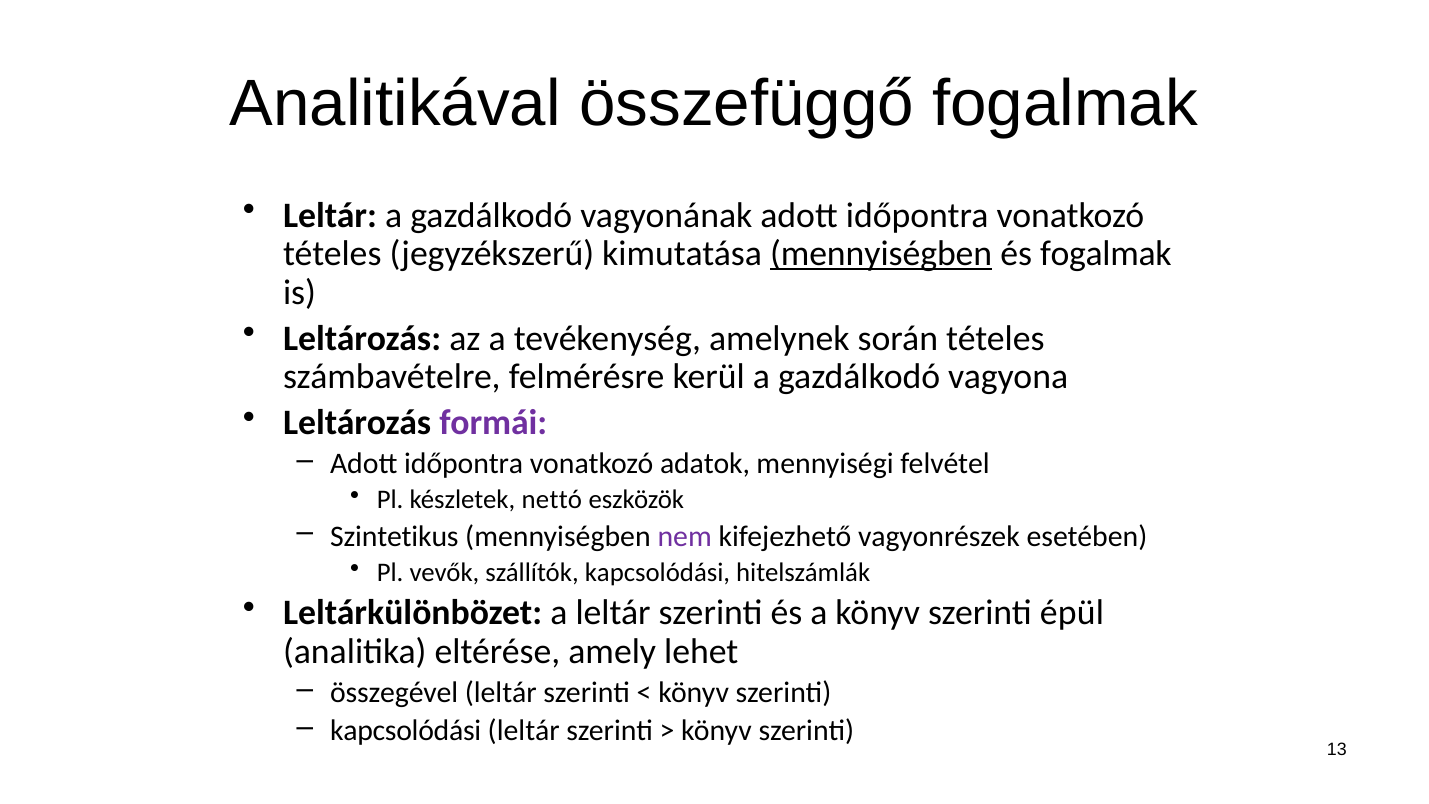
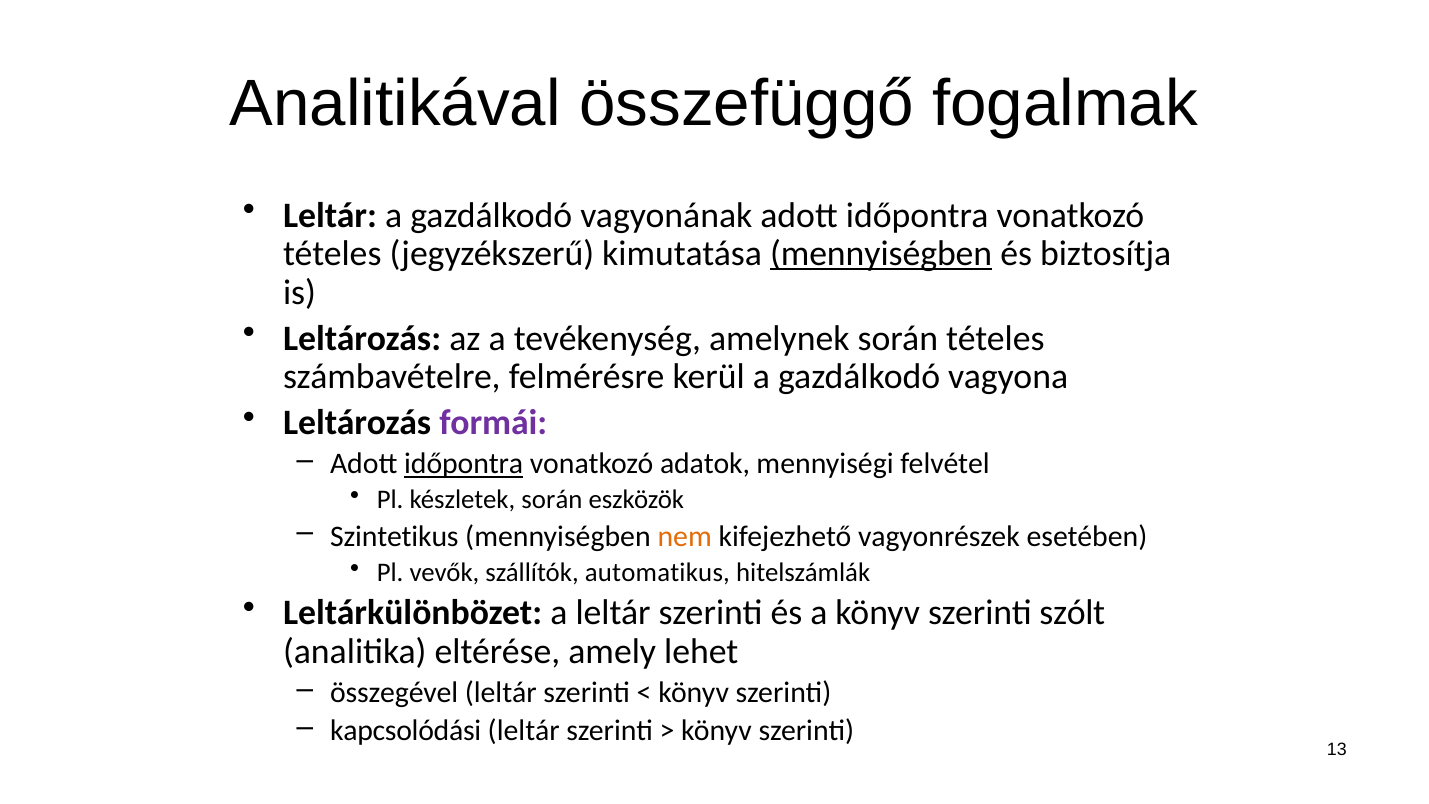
és fogalmak: fogalmak -> biztosítja (1106, 254)
időpontra underline: none -> present (464, 464)
készletek nettó: nettó -> során (552, 500)
nem colour: purple -> orange (685, 536)
szállítók kapcsolódási: kapcsolódási -> automatikus (657, 572)
épül: épül -> szólt (1072, 613)
